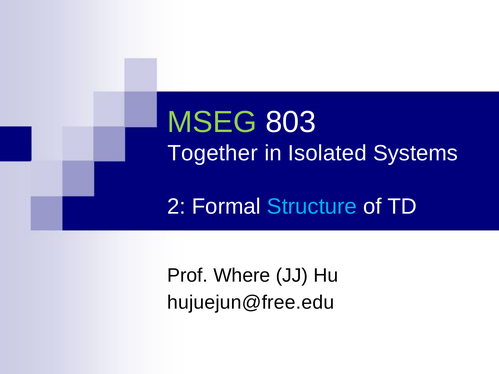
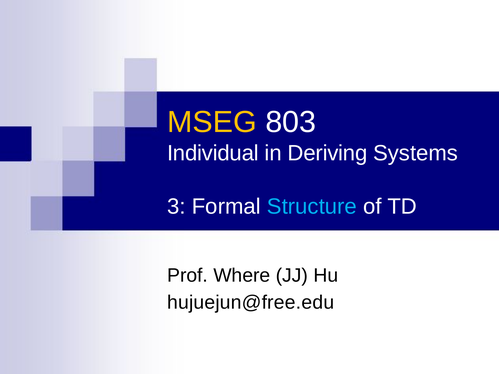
MSEG colour: light green -> yellow (212, 122)
Together: Together -> Individual (213, 153)
Isolated: Isolated -> Deriving (328, 153)
2: 2 -> 3 (176, 207)
